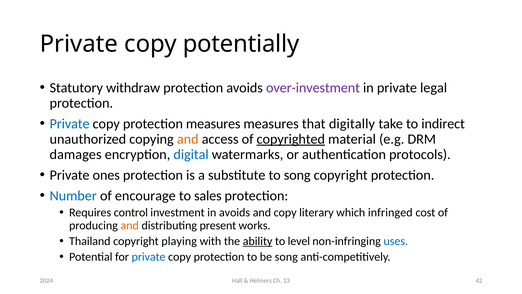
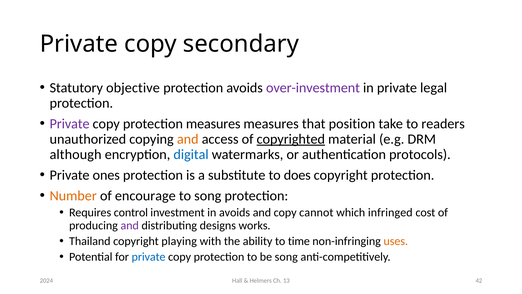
potentially: potentially -> secondary (241, 44)
withdraw: withdraw -> objective (133, 88)
Private colour: blue -> purple (70, 124)
digitally: digitally -> position (352, 124)
indirect: indirect -> readers (443, 124)
damages: damages -> although (76, 154)
to song: song -> does (297, 175)
Number colour: blue -> orange (73, 196)
to sales: sales -> song (208, 196)
literary: literary -> cannot (316, 212)
and colour: orange -> purple (130, 225)
present: present -> designs (218, 225)
ability underline: present -> none (258, 241)
level: level -> time (299, 241)
uses colour: blue -> orange (396, 241)
